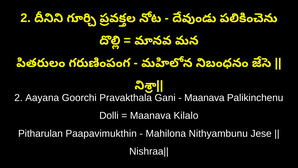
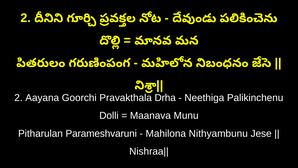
Gani: Gani -> Drha (165, 98)
Maanava: Maanava -> Neethiga (204, 98)
Kilalo: Kilalo -> Munu (186, 115)
Paapavimukthin: Paapavimukthin -> Parameshvaruni (101, 133)
